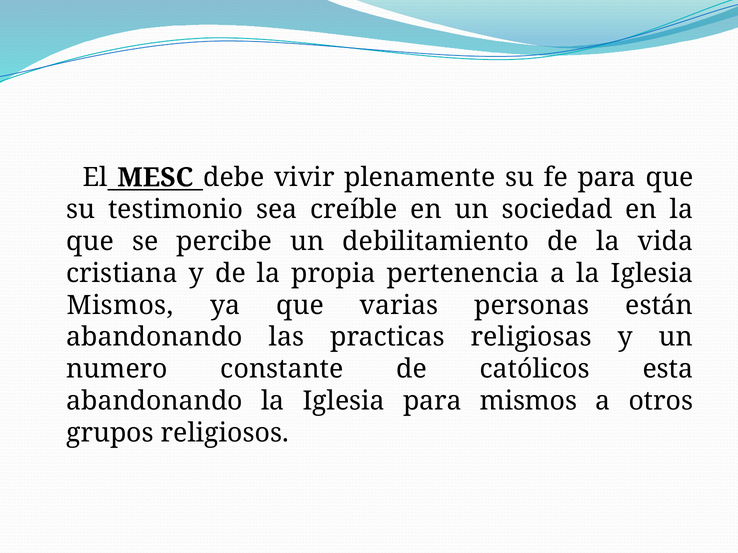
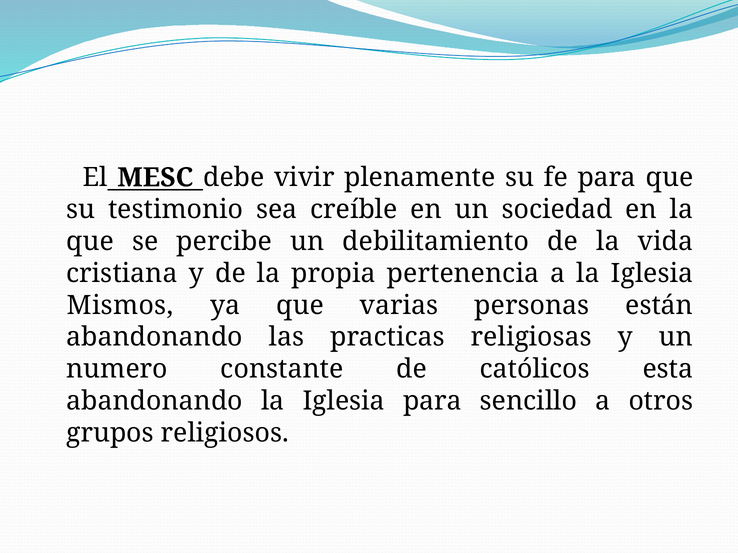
para mismos: mismos -> sencillo (528, 401)
